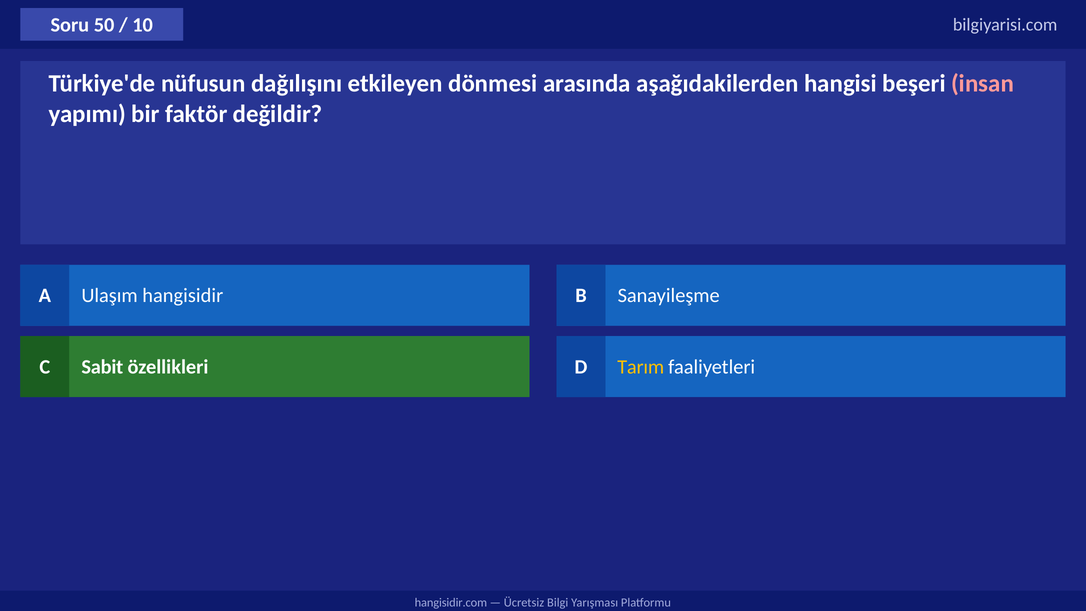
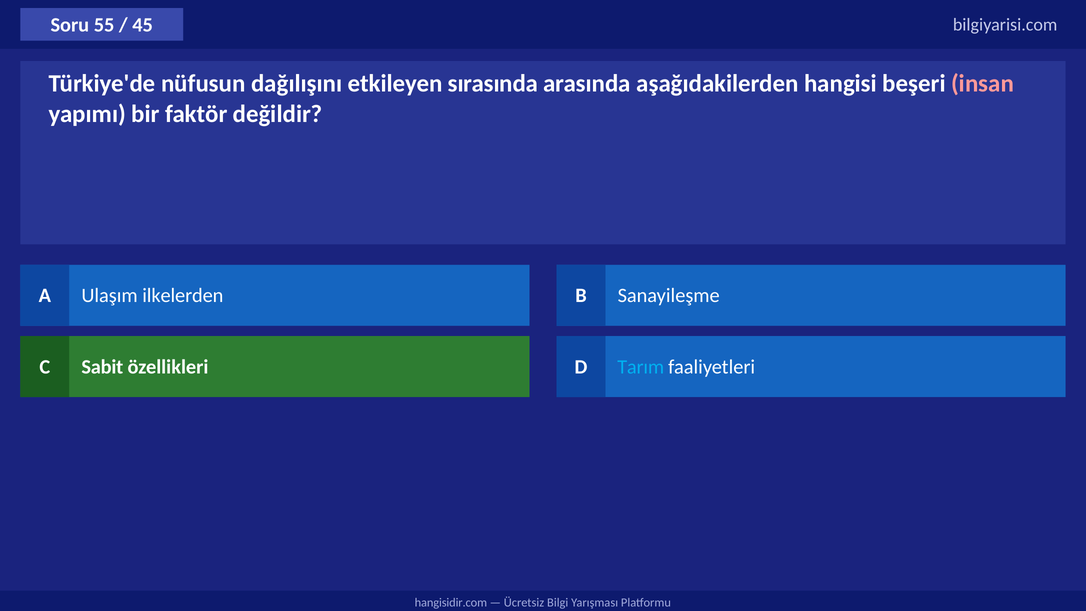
50: 50 -> 55 (104, 25)
10: 10 -> 45 (143, 25)
dönmesi: dönmesi -> sırasında (493, 84)
hangisidir: hangisidir -> ilkelerden (183, 296)
Tarım colour: yellow -> light blue (641, 367)
